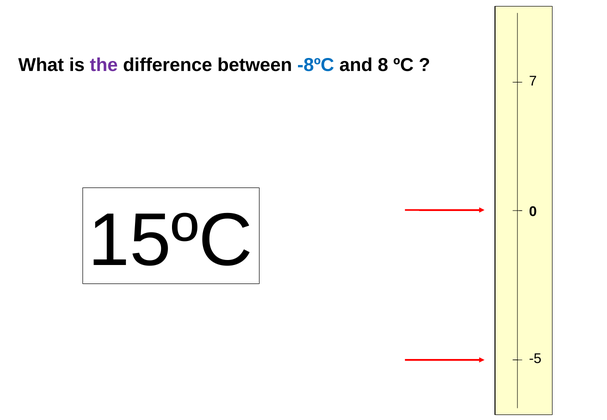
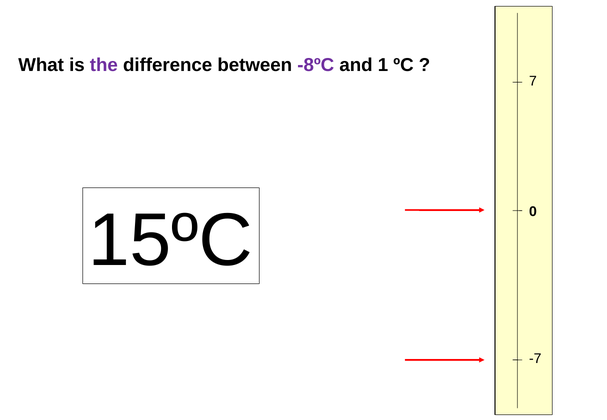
-8ºC colour: blue -> purple (316, 65)
8: 8 -> 1 (383, 65)
-5: -5 -> -7 (535, 359)
